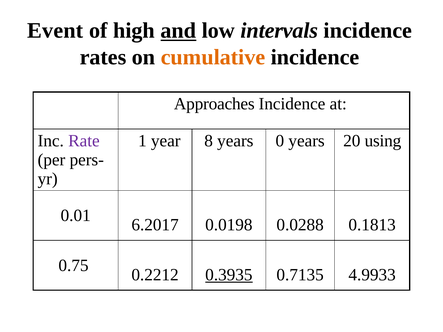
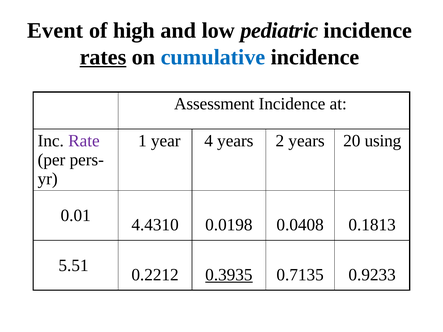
and underline: present -> none (178, 31)
intervals: intervals -> pediatric (279, 31)
rates underline: none -> present (103, 57)
cumulative colour: orange -> blue (213, 57)
Approaches: Approaches -> Assessment (214, 104)
8: 8 -> 4 (209, 141)
0: 0 -> 2 (280, 141)
6.2017: 6.2017 -> 4.4310 (155, 225)
0.0288: 0.0288 -> 0.0408 (300, 225)
0.75: 0.75 -> 5.51 (74, 266)
4.9933: 4.9933 -> 0.9233 (372, 275)
